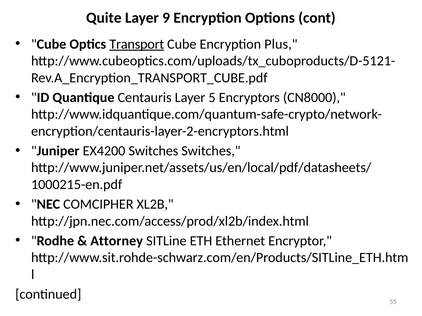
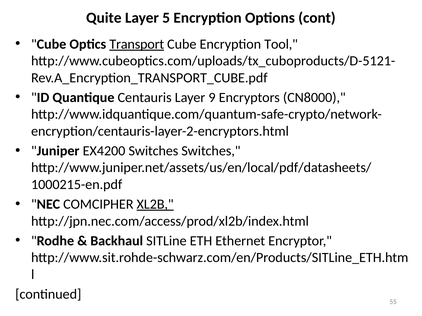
9: 9 -> 5 (166, 18)
Plus: Plus -> Tool (281, 44)
5: 5 -> 9 (212, 98)
XL2B underline: none -> present (155, 205)
Attorney: Attorney -> Backhaul (117, 241)
